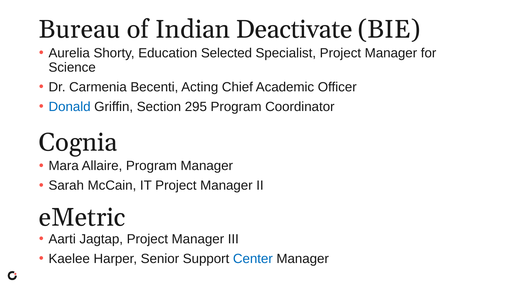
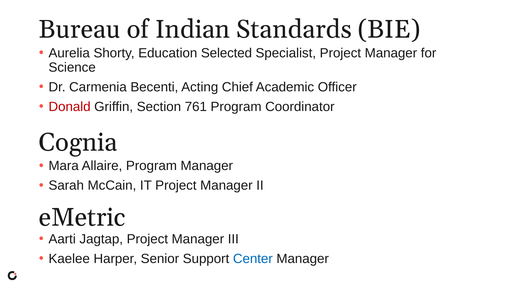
Deactivate: Deactivate -> Standards (294, 29)
Donald colour: blue -> red (70, 107)
295: 295 -> 761 (196, 107)
